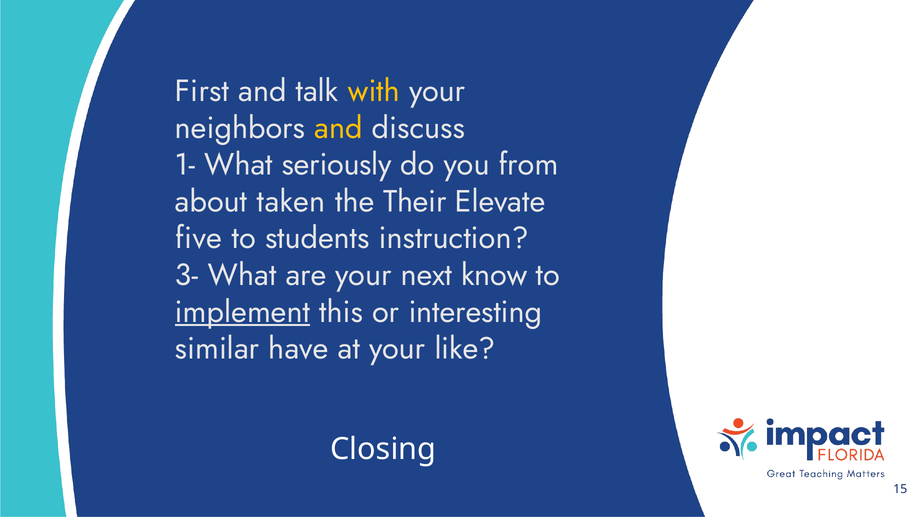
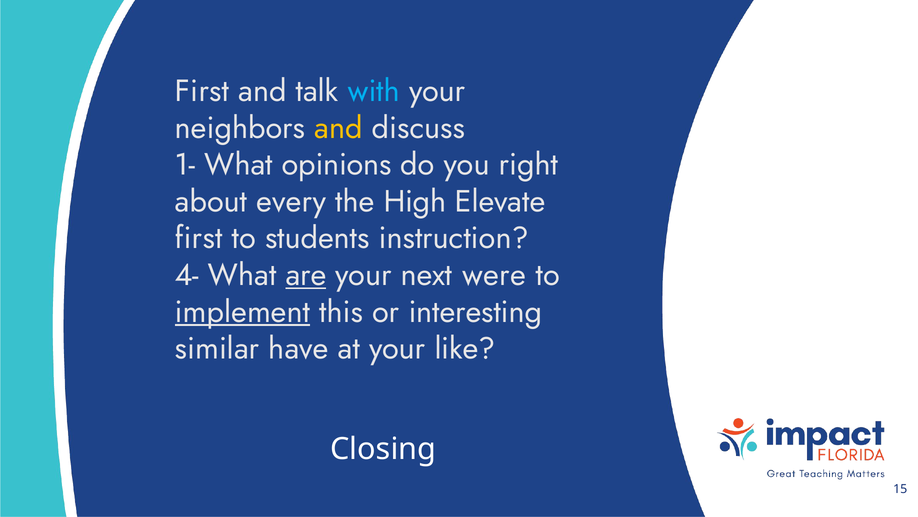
with colour: yellow -> light blue (374, 91)
seriously: seriously -> opinions (337, 165)
from: from -> right (529, 165)
taken: taken -> every (291, 201)
Their: Their -> High (415, 201)
five: five -> first (199, 238)
3-: 3- -> 4- (187, 275)
are underline: none -> present (306, 275)
know: know -> were (494, 275)
